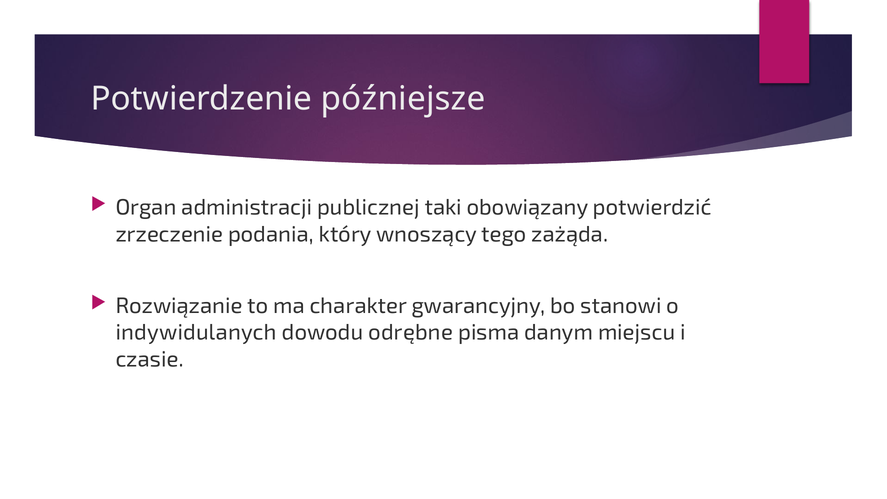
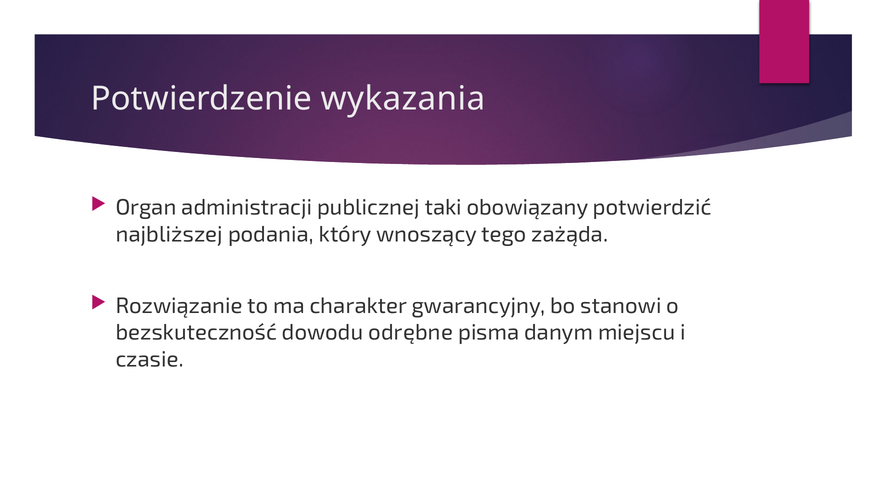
późniejsze: późniejsze -> wykazania (403, 99)
zrzeczenie: zrzeczenie -> najbliższej (169, 234)
indywidulanych: indywidulanych -> bezskuteczność (196, 333)
